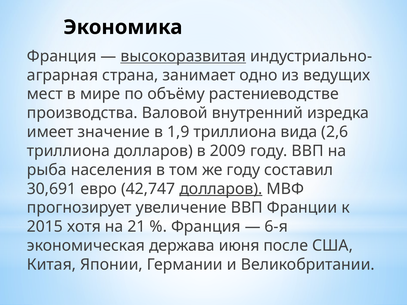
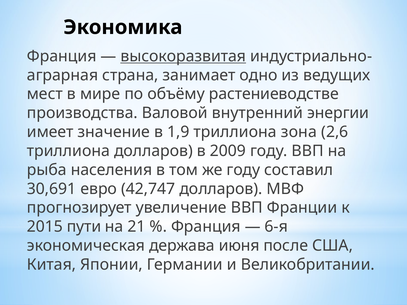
изредка: изредка -> энергии (338, 113)
вида: вида -> зона (299, 132)
долларов underline: present -> none (221, 189)
хотя: хотя -> пути (84, 227)
